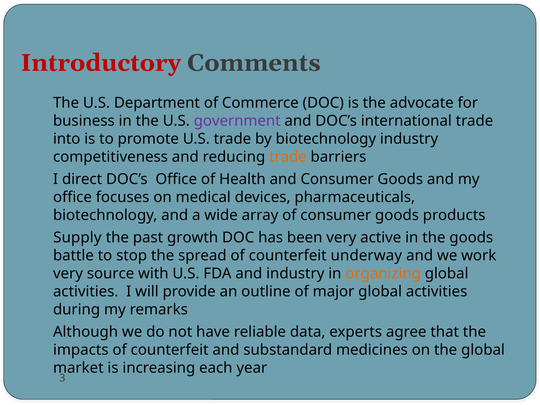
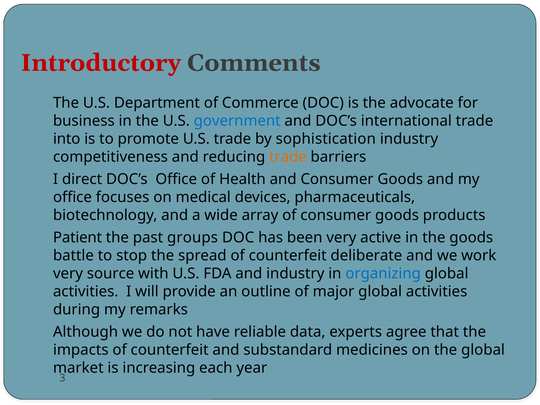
government colour: purple -> blue (237, 121)
by biotechnology: biotechnology -> sophistication (326, 139)
Supply: Supply -> Patient (78, 237)
growth: growth -> groups (193, 237)
underway: underway -> deliberate (366, 255)
organizing colour: orange -> blue (383, 273)
